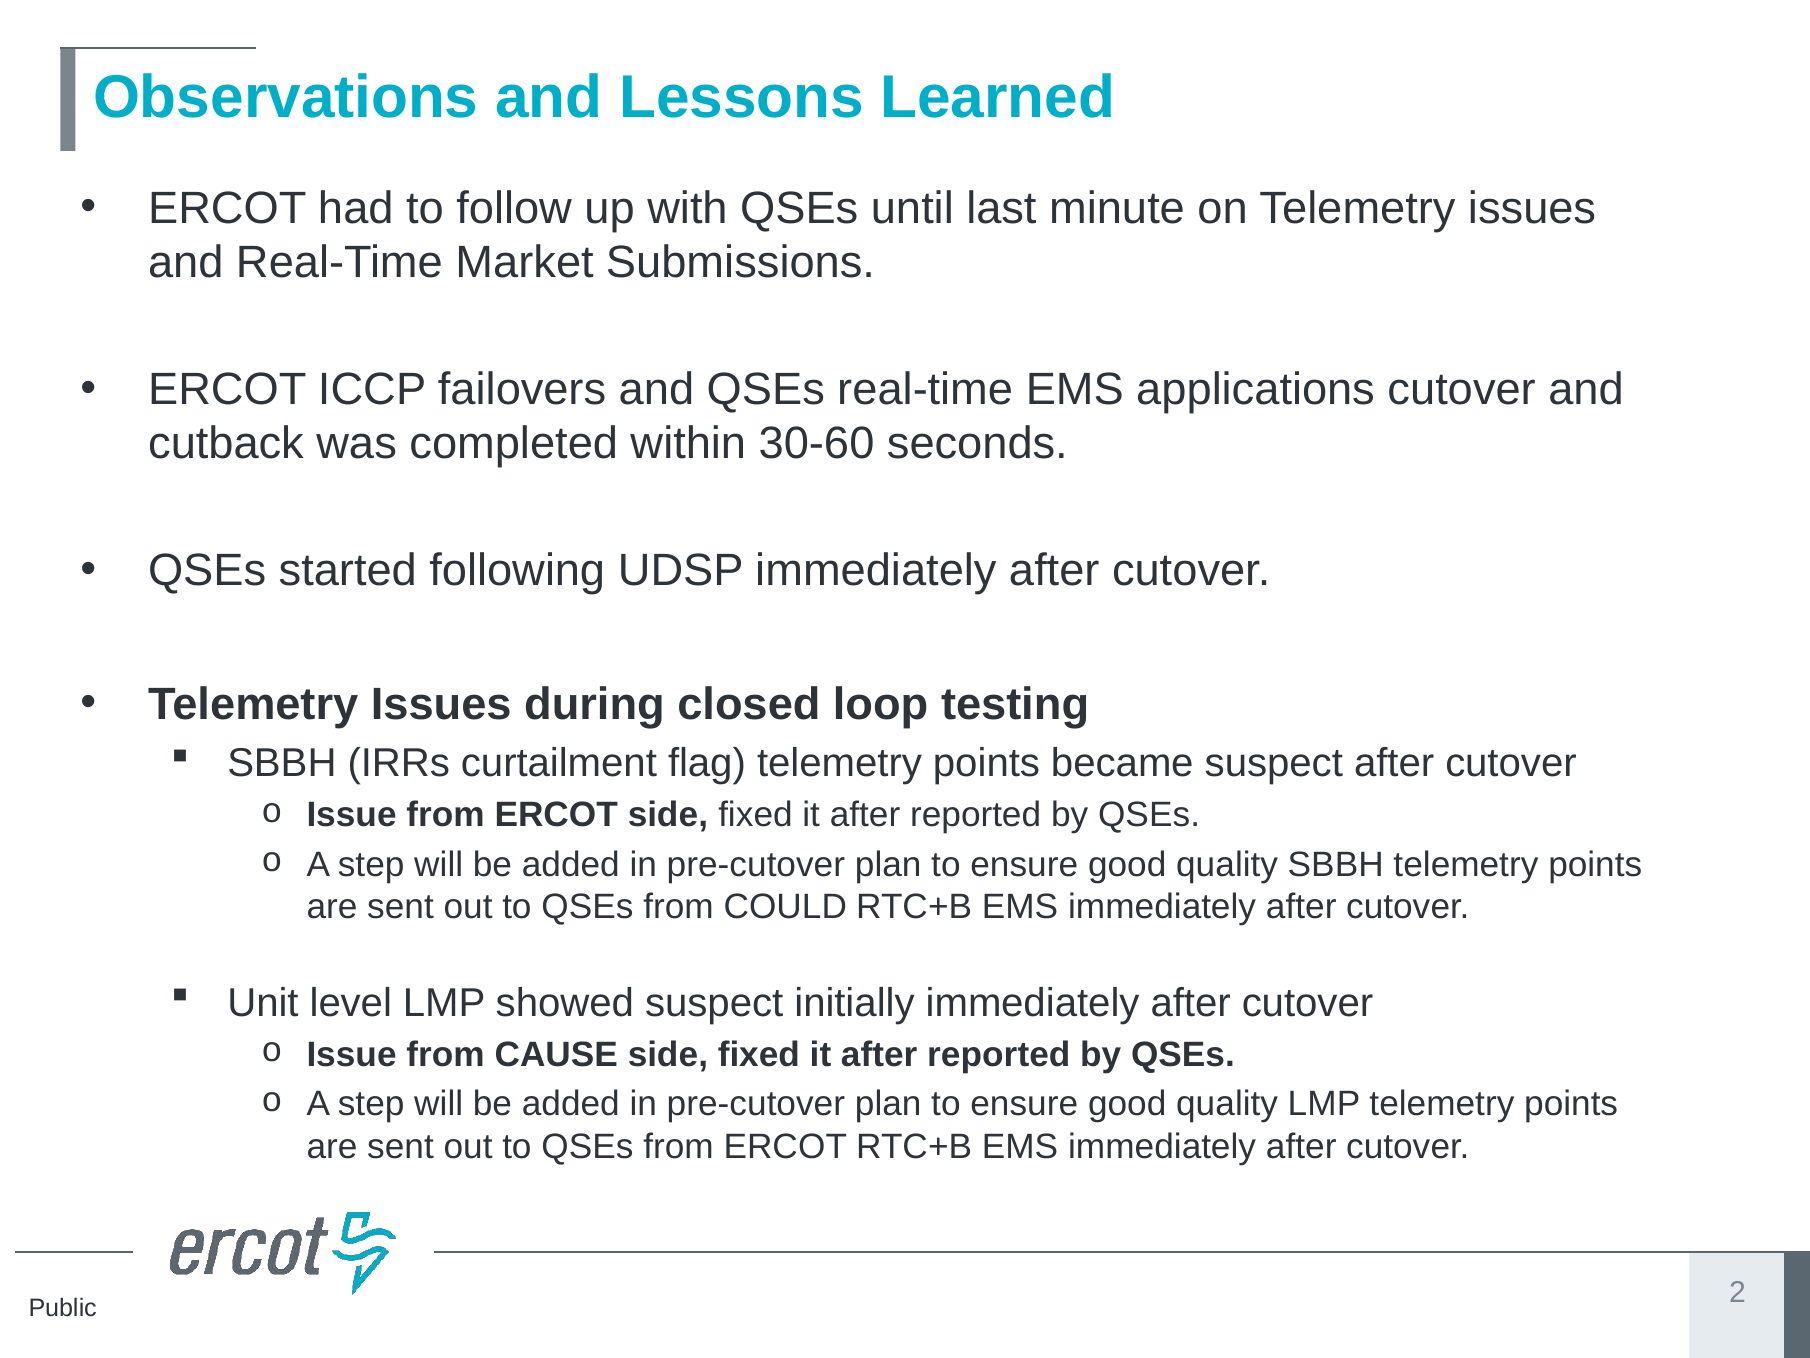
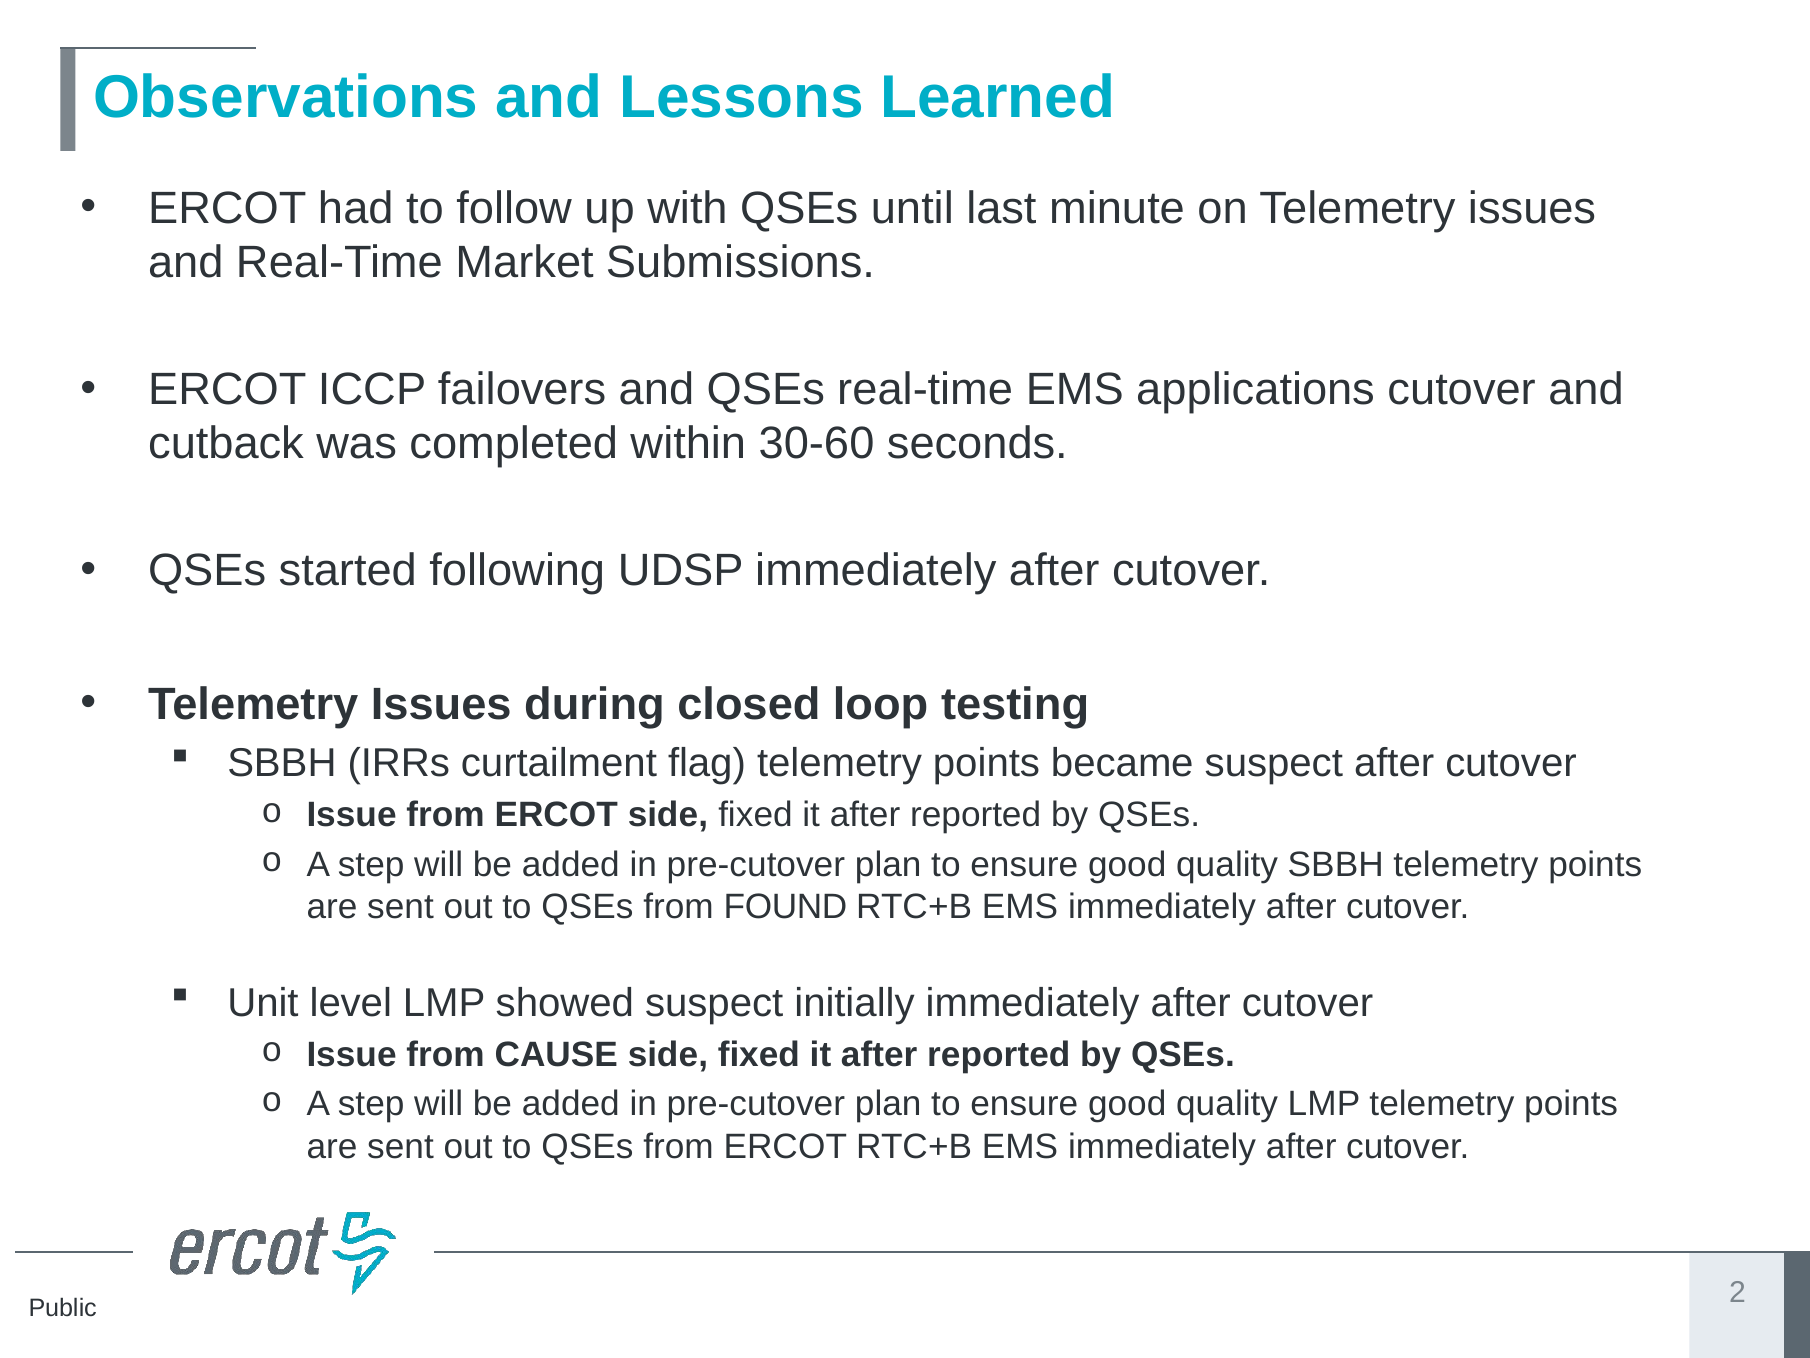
COULD: COULD -> FOUND (785, 907)
